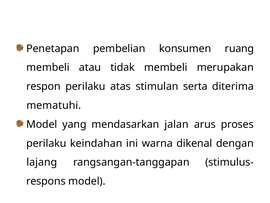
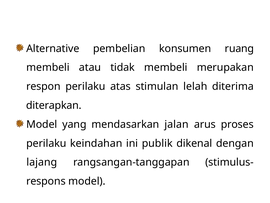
Penetapan: Penetapan -> Alternative (53, 48)
serta: serta -> lelah (195, 86)
mematuhi: mematuhi -> diterapkan (54, 105)
warna: warna -> publik (157, 143)
